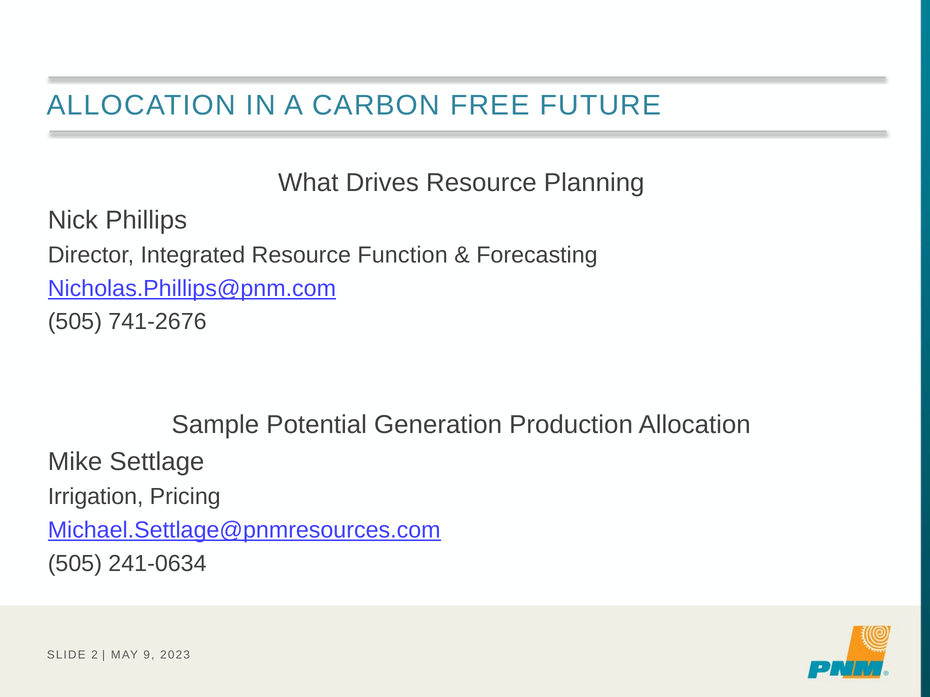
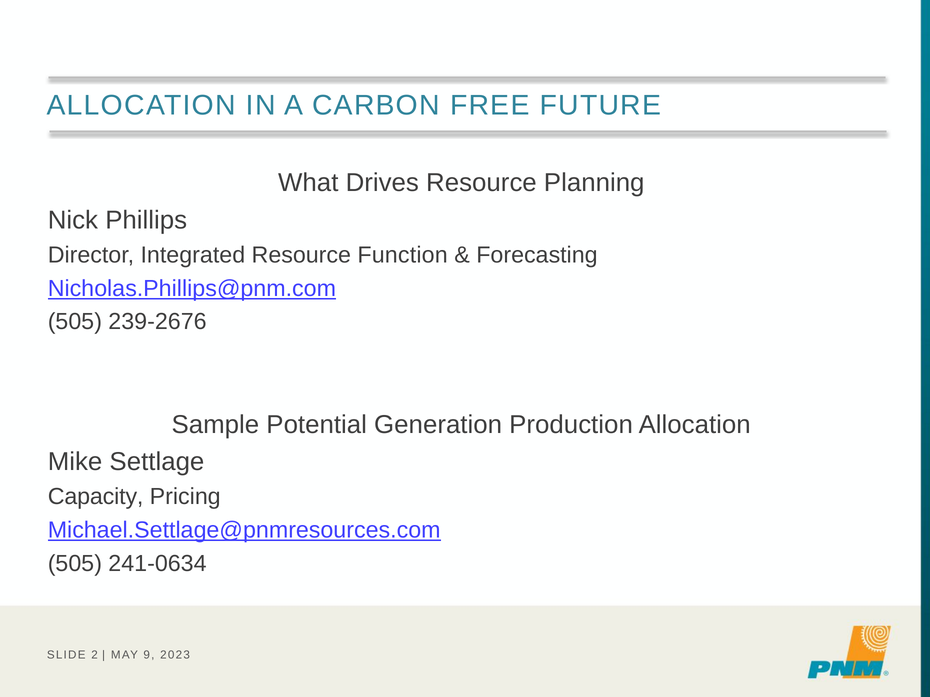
741-2676: 741-2676 -> 239-2676 (157, 322)
Irrigation: Irrigation -> Capacity (96, 497)
